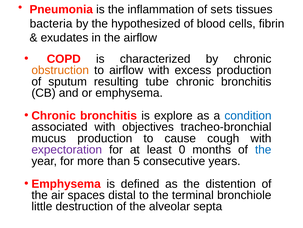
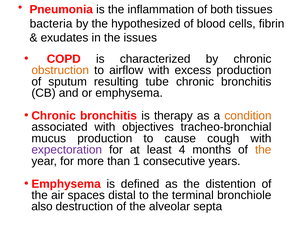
sets: sets -> both (222, 9)
the airflow: airflow -> issues (140, 38)
explore: explore -> therapy (173, 115)
condition colour: blue -> orange (248, 115)
0: 0 -> 4 (182, 149)
the colour: blue -> orange (263, 149)
5: 5 -> 1 (137, 161)
little: little -> also (42, 206)
